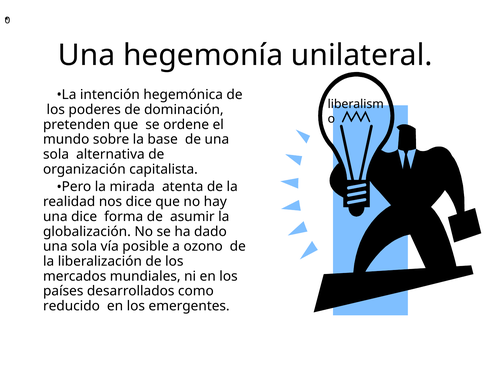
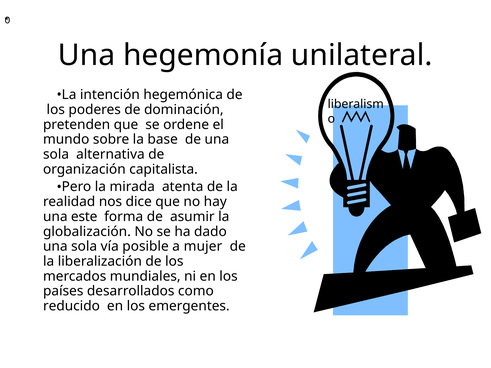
una dice: dice -> este (84, 217)
ozono: ozono -> mujer (203, 247)
